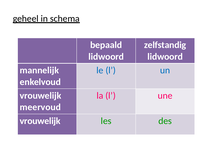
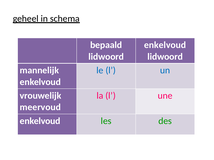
zelfstandig: zelfstandig -> enkelvoud (165, 45)
vrouwelijk: vrouwelijk -> enkelvoud (40, 121)
